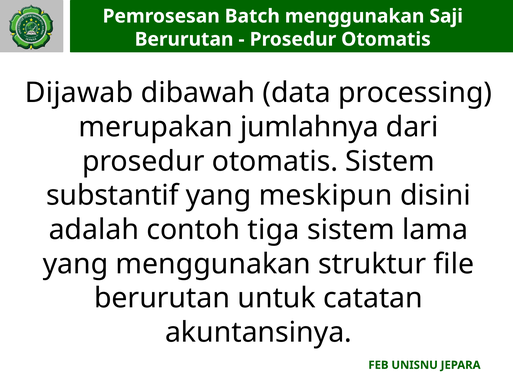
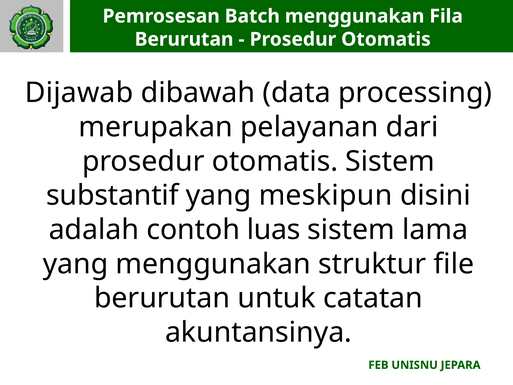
Saji: Saji -> Fila (446, 16)
jumlahnya: jumlahnya -> pelayanan (309, 127)
tiga: tiga -> luas (274, 230)
